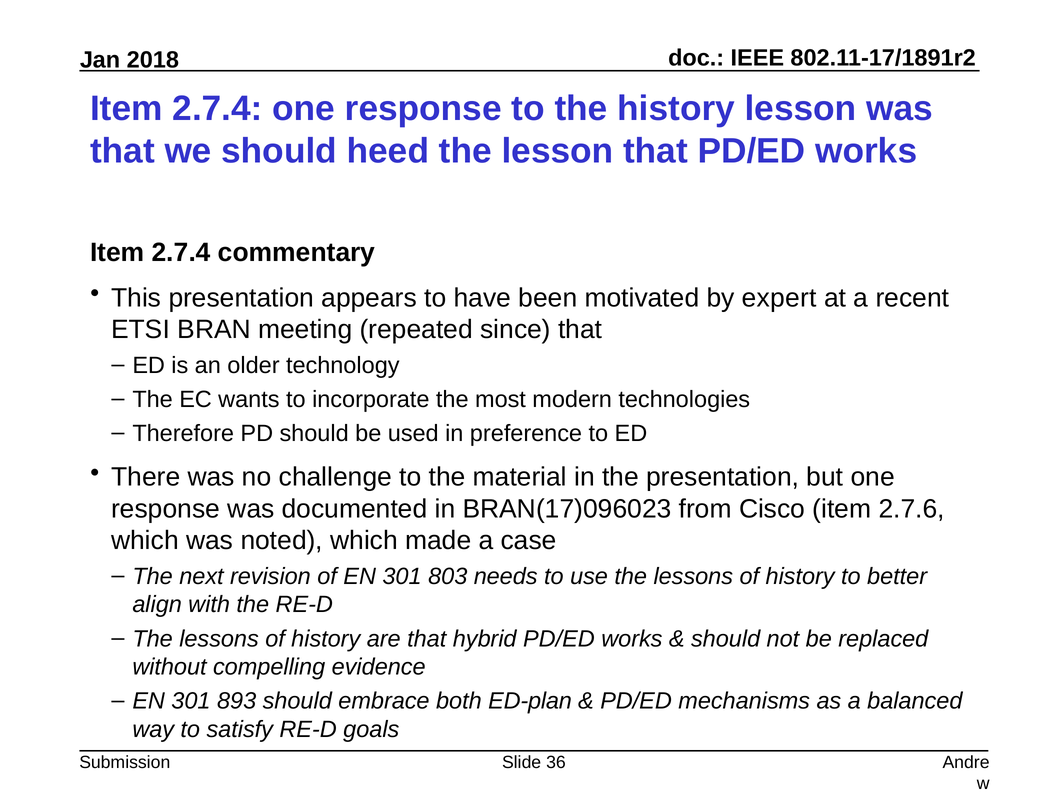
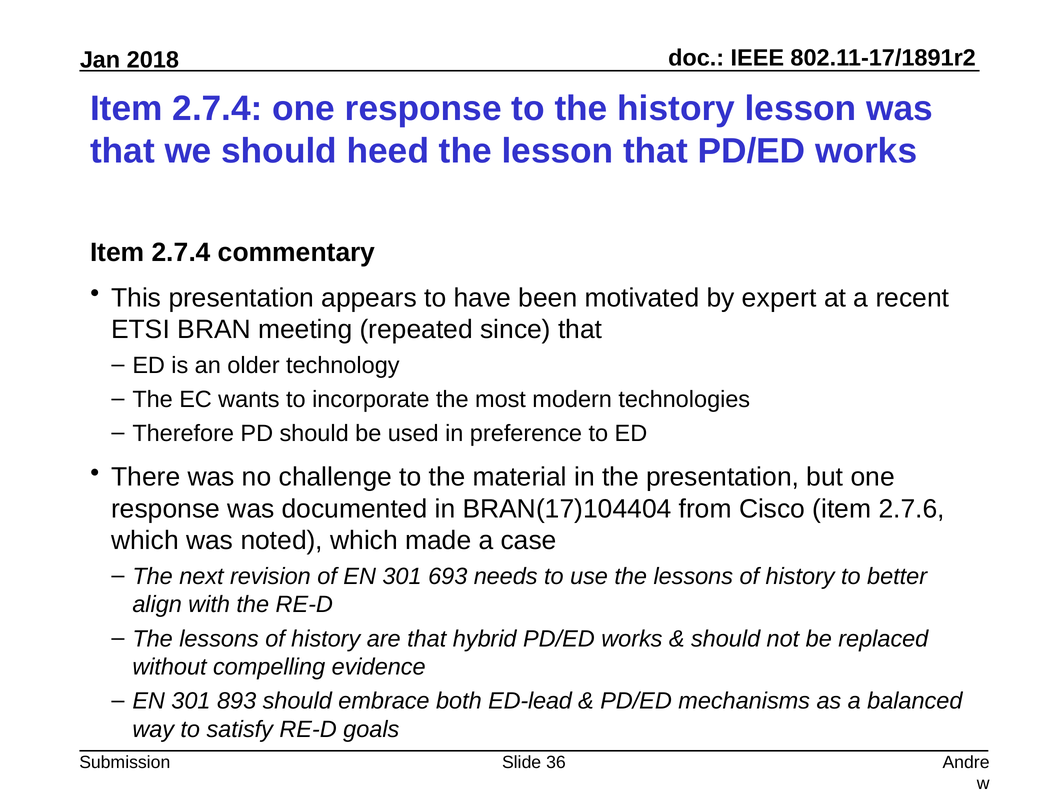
BRAN(17)096023: BRAN(17)096023 -> BRAN(17)104404 (567, 508)
803: 803 -> 693 (448, 576)
ED-plan: ED-plan -> ED-lead (530, 701)
